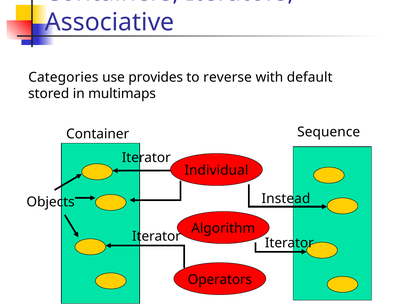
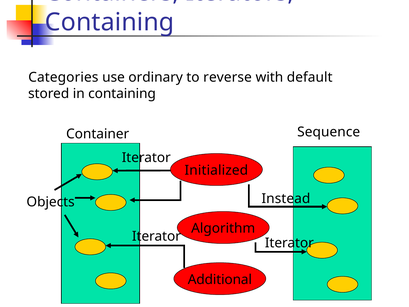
Associative: Associative -> Containing (110, 22)
provides: provides -> ordinary (156, 77)
in multimaps: multimaps -> containing (122, 94)
Individual: Individual -> Initialized (216, 170)
Operators: Operators -> Additional (220, 279)
